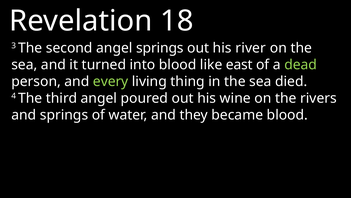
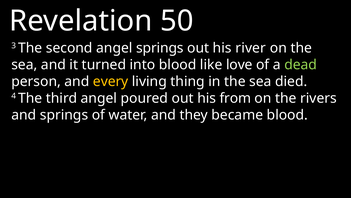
18: 18 -> 50 (177, 21)
east: east -> love (239, 65)
every colour: light green -> yellow (111, 81)
wine: wine -> from (235, 98)
